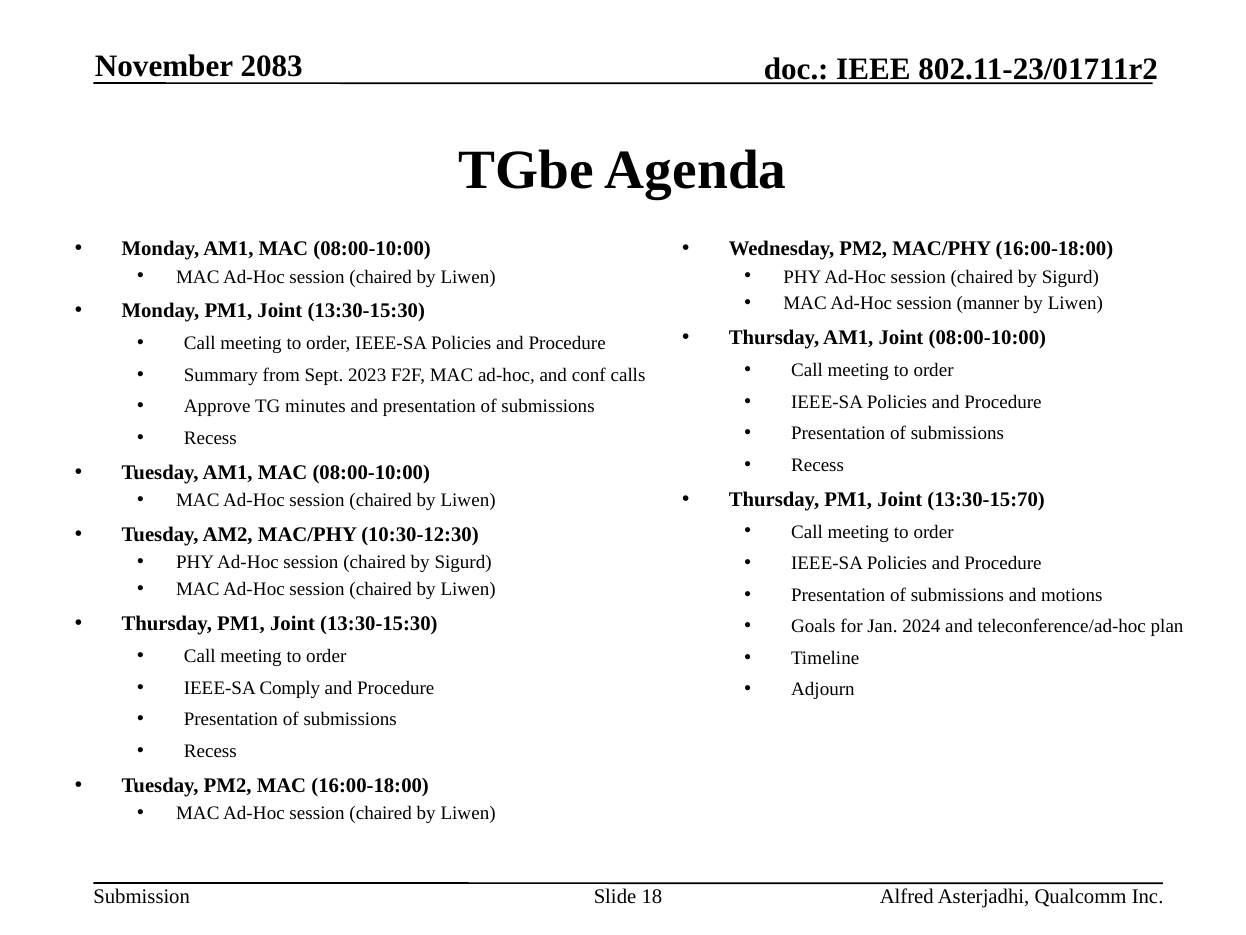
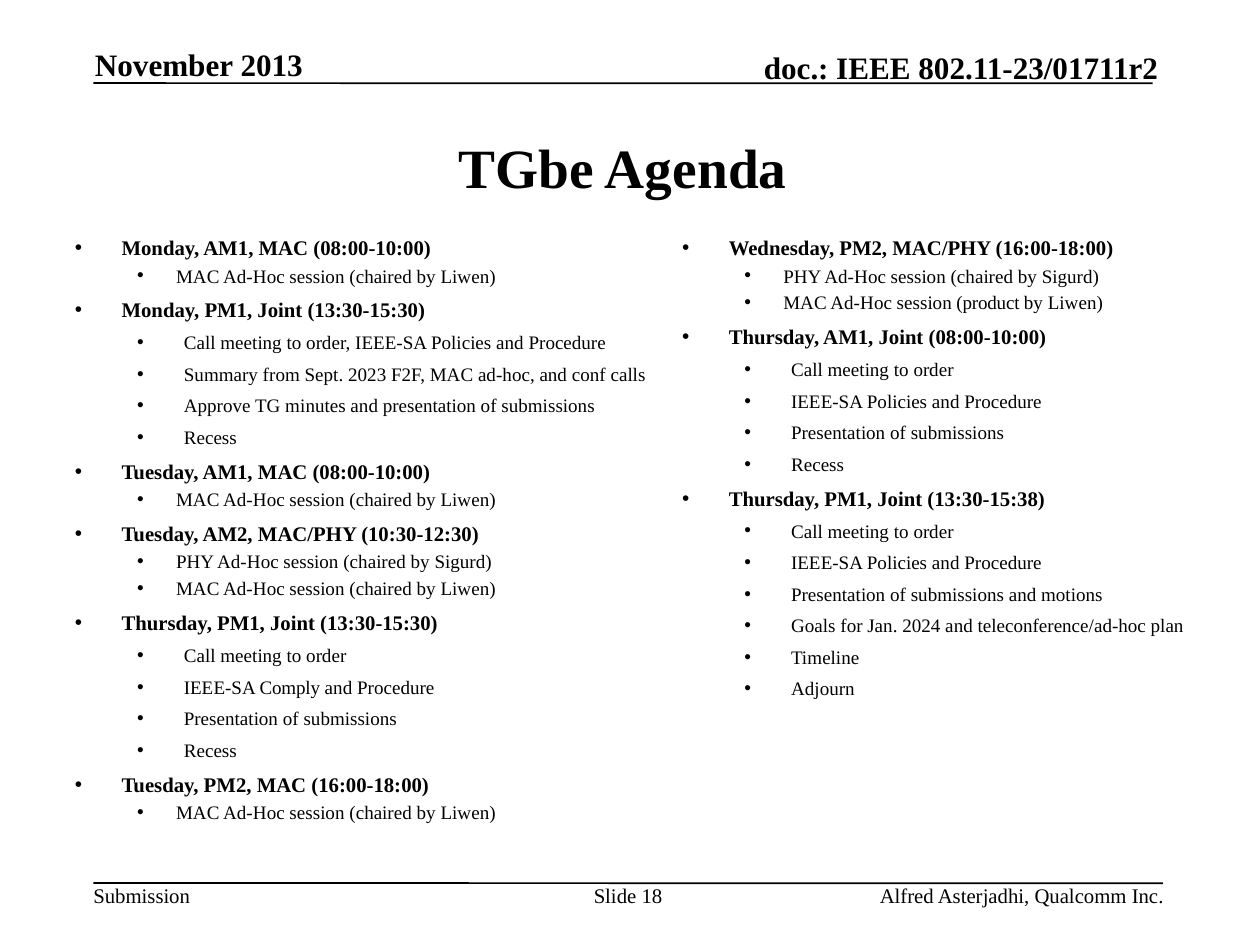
2083: 2083 -> 2013 (272, 66)
manner: manner -> product (988, 304)
13:30-15:70: 13:30-15:70 -> 13:30-15:38 (986, 499)
